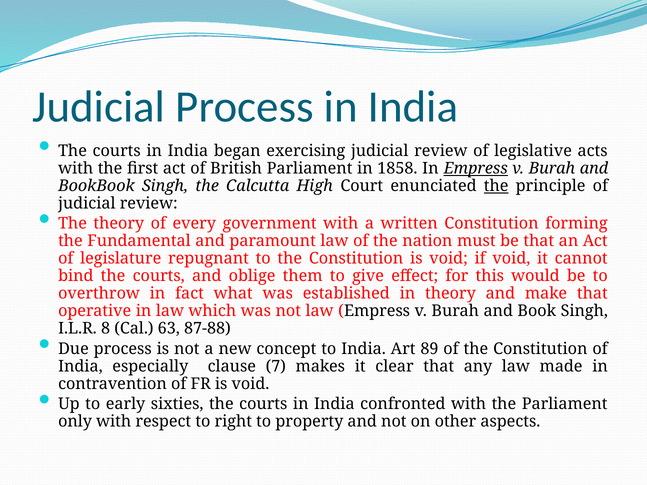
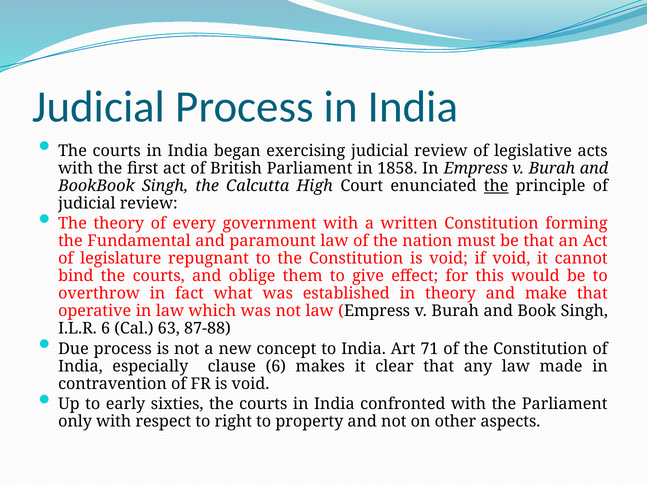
Empress underline: present -> none (476, 168)
I.L.R 8: 8 -> 6 (106, 329)
89: 89 -> 71 (429, 349)
clause 7: 7 -> 6 (276, 366)
